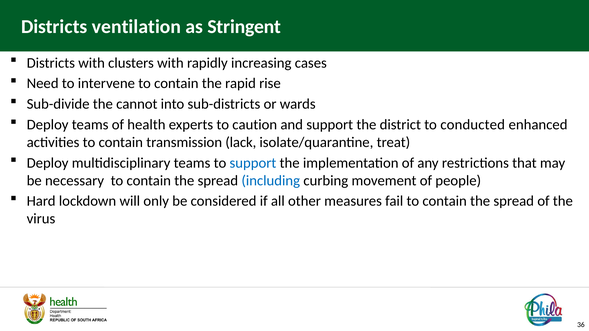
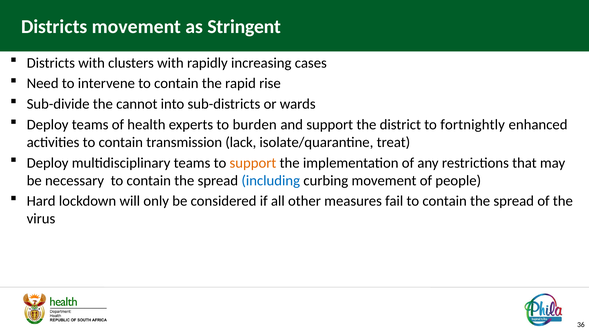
Districts ventilation: ventilation -> movement (136, 27)
caution: caution -> burden (255, 125)
conducted: conducted -> fortnightly (473, 125)
support colour: blue -> orange (253, 163)
